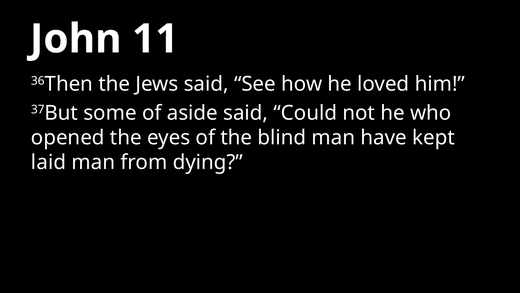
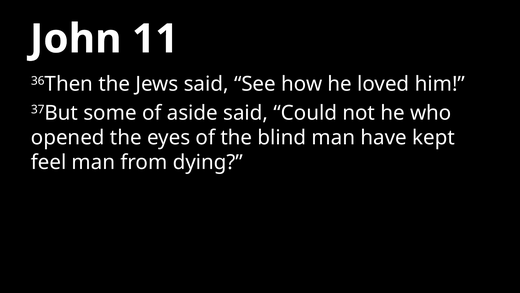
laid: laid -> feel (49, 162)
